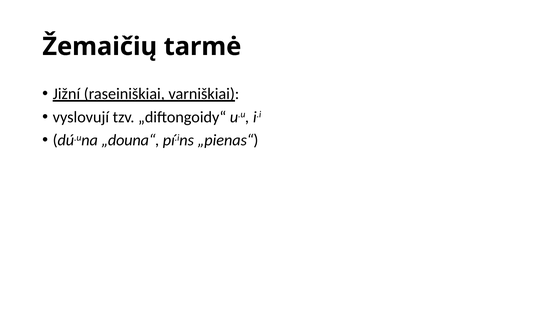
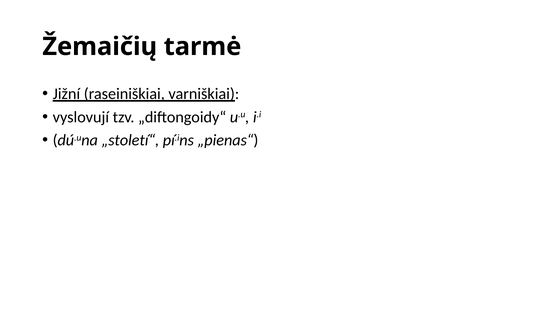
„douna“: „douna“ -> „století“ (130, 140)
